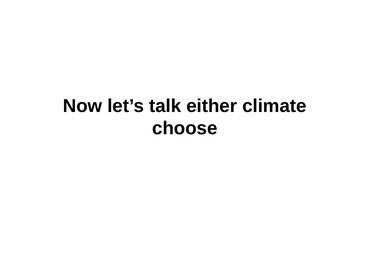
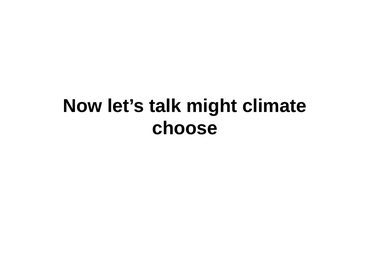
either: either -> might (212, 106)
